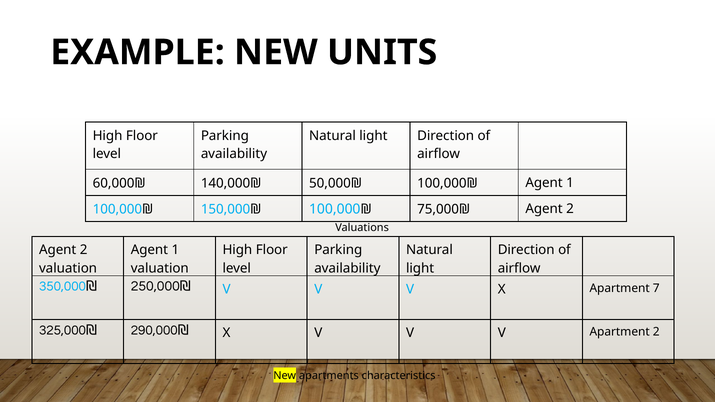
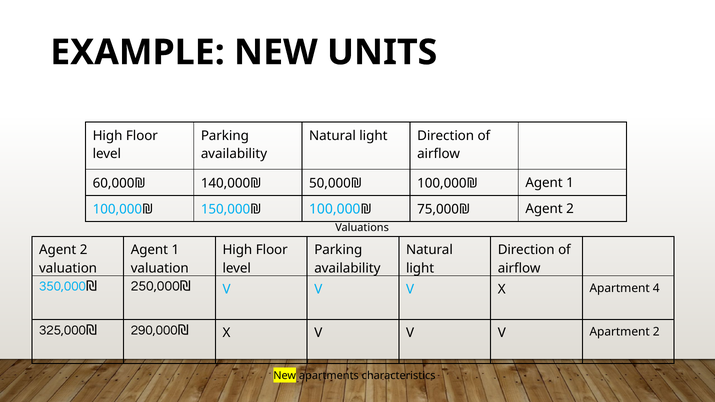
7: 7 -> 4 (656, 288)
